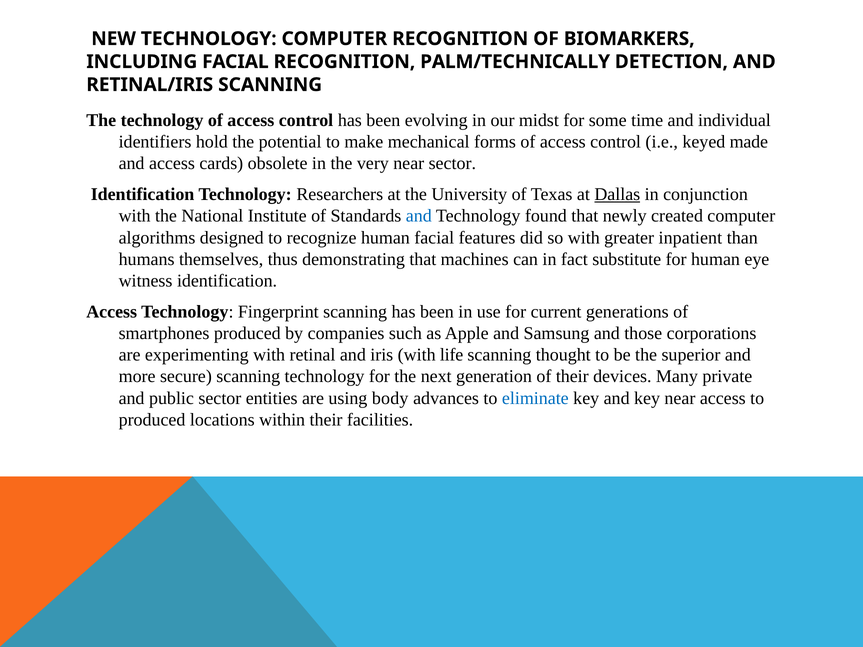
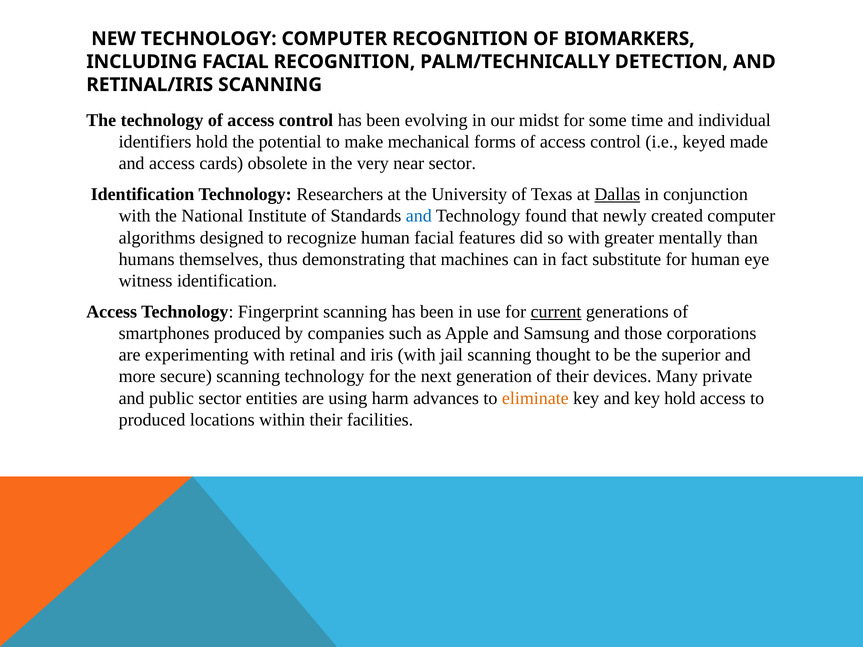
inpatient: inpatient -> mentally (690, 238)
current underline: none -> present (556, 312)
life: life -> jail (452, 355)
body: body -> harm (390, 398)
eliminate colour: blue -> orange (535, 398)
key near: near -> hold (680, 398)
